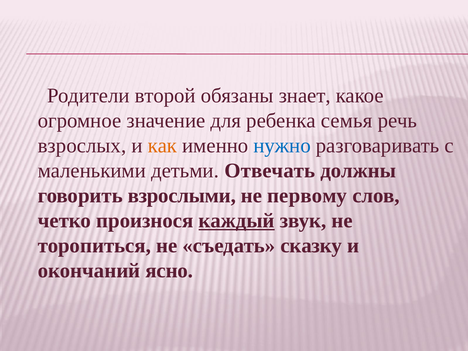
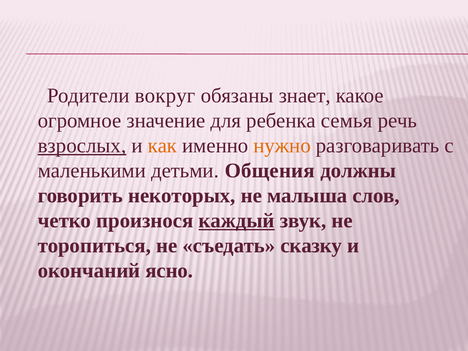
второй: второй -> вокруг (165, 96)
взрослых underline: none -> present (82, 146)
нужно colour: blue -> orange (282, 146)
Отвечать: Отвечать -> Общения (270, 171)
взрослыми: взрослыми -> некоторых (182, 196)
первому: первому -> малыша (307, 196)
